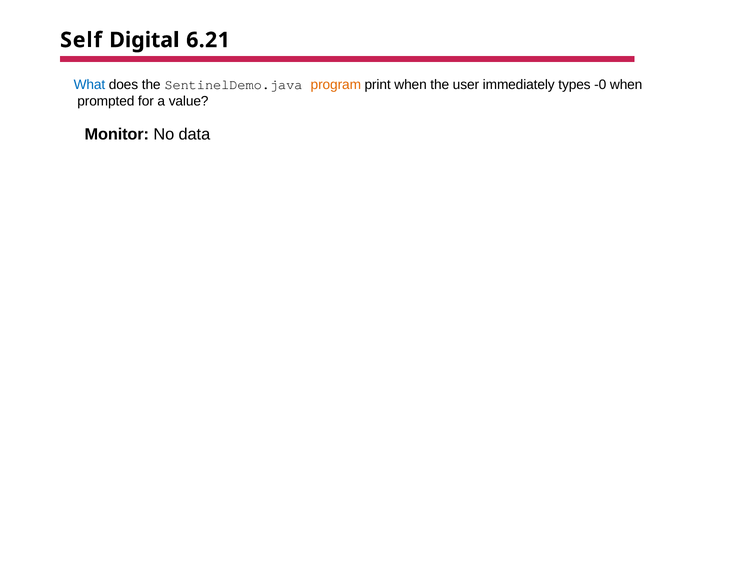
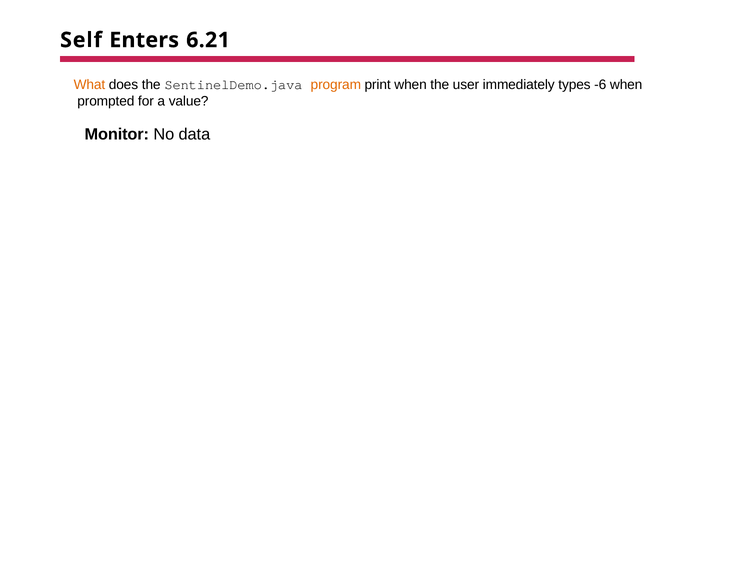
Digital: Digital -> Enters (144, 40)
What colour: blue -> orange (89, 85)
-0: -0 -> -6 (600, 85)
